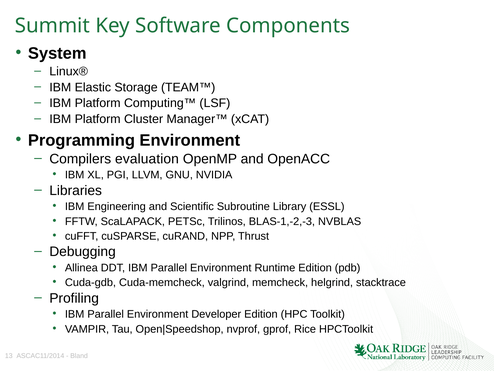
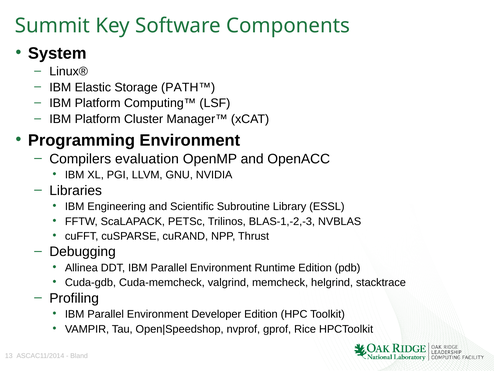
TEAM™: TEAM™ -> PATH™ (188, 87)
